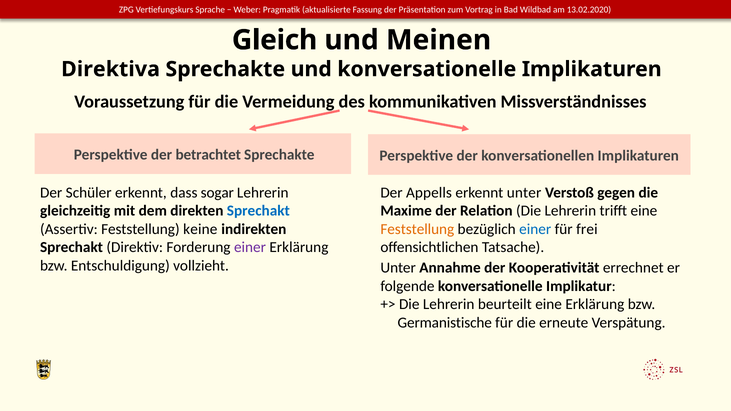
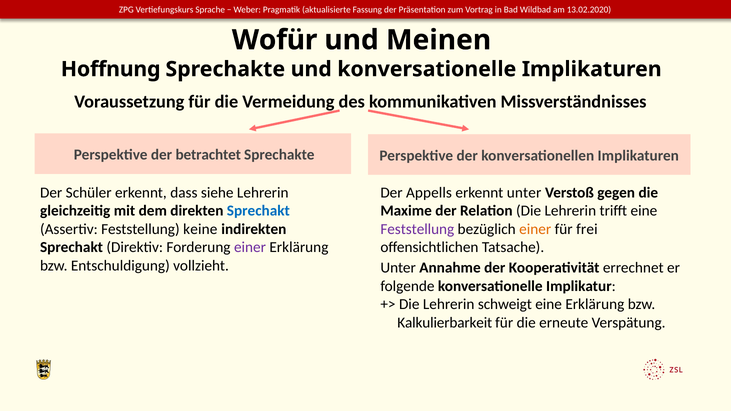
Gleich: Gleich -> Wofür (275, 40)
Direktiva: Direktiva -> Hoffnung (111, 69)
sogar: sogar -> siehe (217, 193)
Feststellung colour: orange -> purple (417, 229)
einer colour: blue -> orange (535, 229)
beurteilt: beurteilt -> schweigt (505, 305)
Germanistische: Germanistische -> Kalkulierbarkeit (445, 323)
